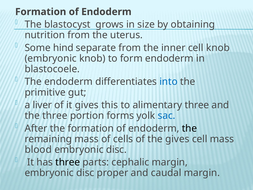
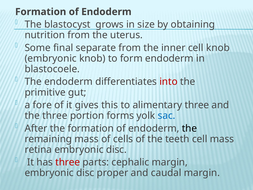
hind: hind -> final (63, 48)
into colour: blue -> red (169, 82)
liver: liver -> fore (42, 105)
the gives: gives -> teeth (177, 139)
blood: blood -> retina (38, 149)
three colour: black -> red (68, 162)
